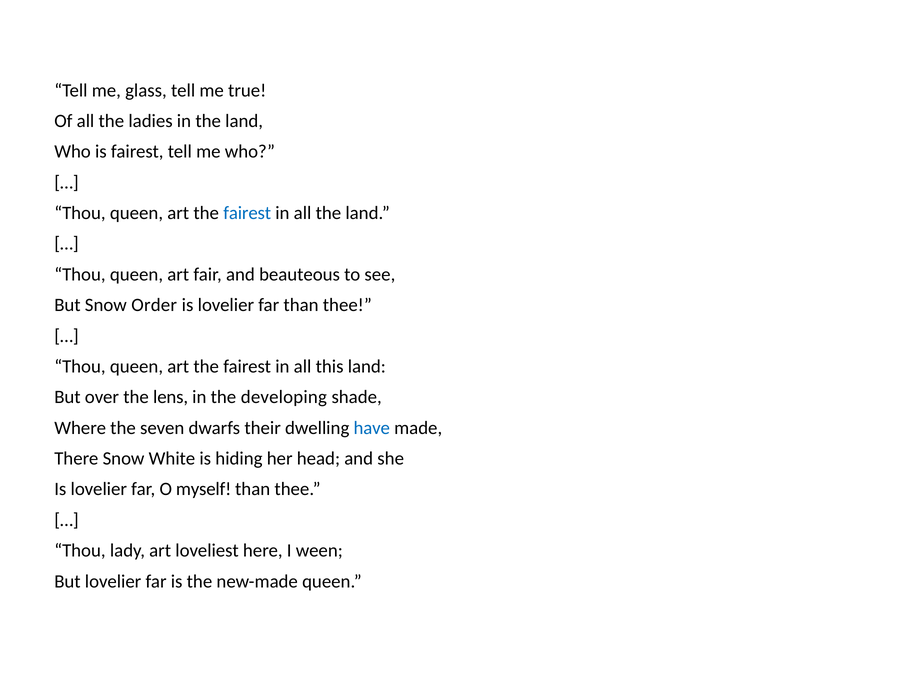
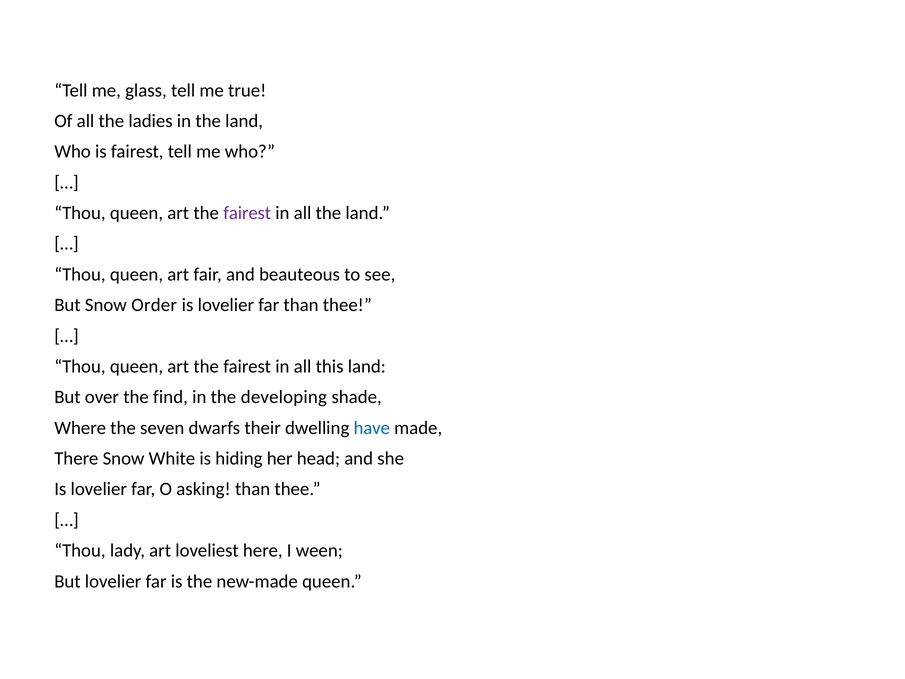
fairest colour: blue -> purple (247, 213)
lens: lens -> find (171, 397)
myself: myself -> asking (203, 489)
